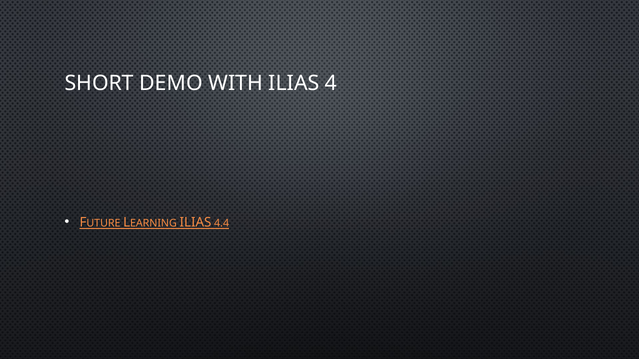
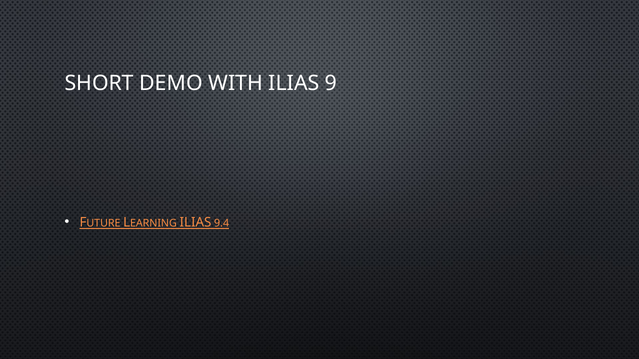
4: 4 -> 9 (331, 83)
4.4: 4.4 -> 9.4 (222, 223)
